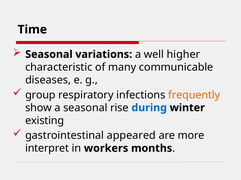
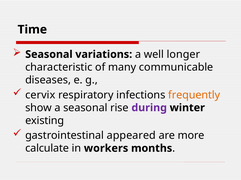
higher: higher -> longer (183, 55)
group: group -> cervix (40, 95)
during colour: blue -> purple (149, 108)
interpret: interpret -> calculate (47, 149)
